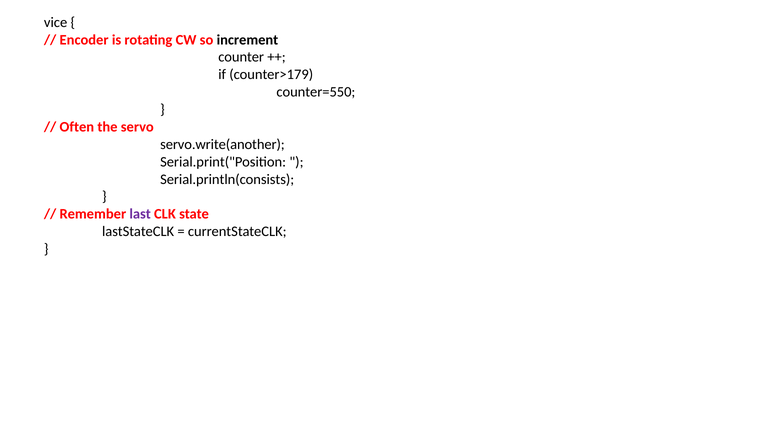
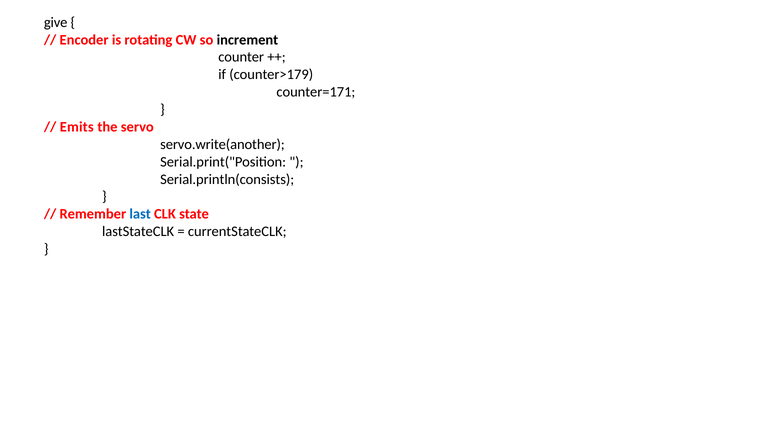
vice: vice -> give (56, 22)
counter=550: counter=550 -> counter=171 (316, 92)
Often: Often -> Emits (77, 127)
last colour: purple -> blue (140, 214)
